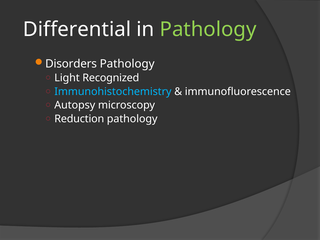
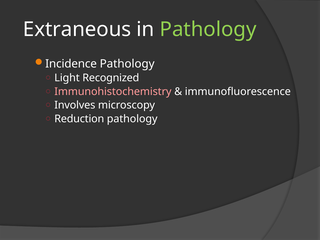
Differential: Differential -> Extraneous (77, 29)
Disorders: Disorders -> Incidence (71, 64)
Immunohistochemistry colour: light blue -> pink (113, 92)
Autopsy: Autopsy -> Involves (75, 105)
